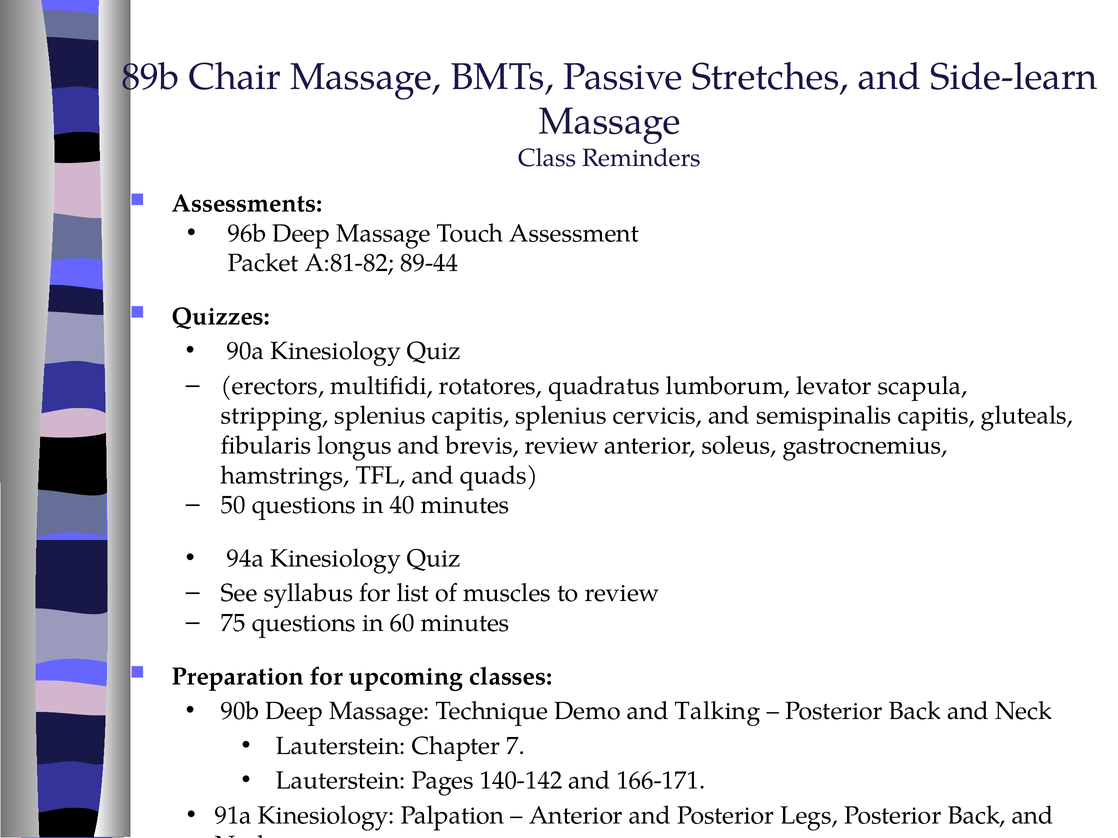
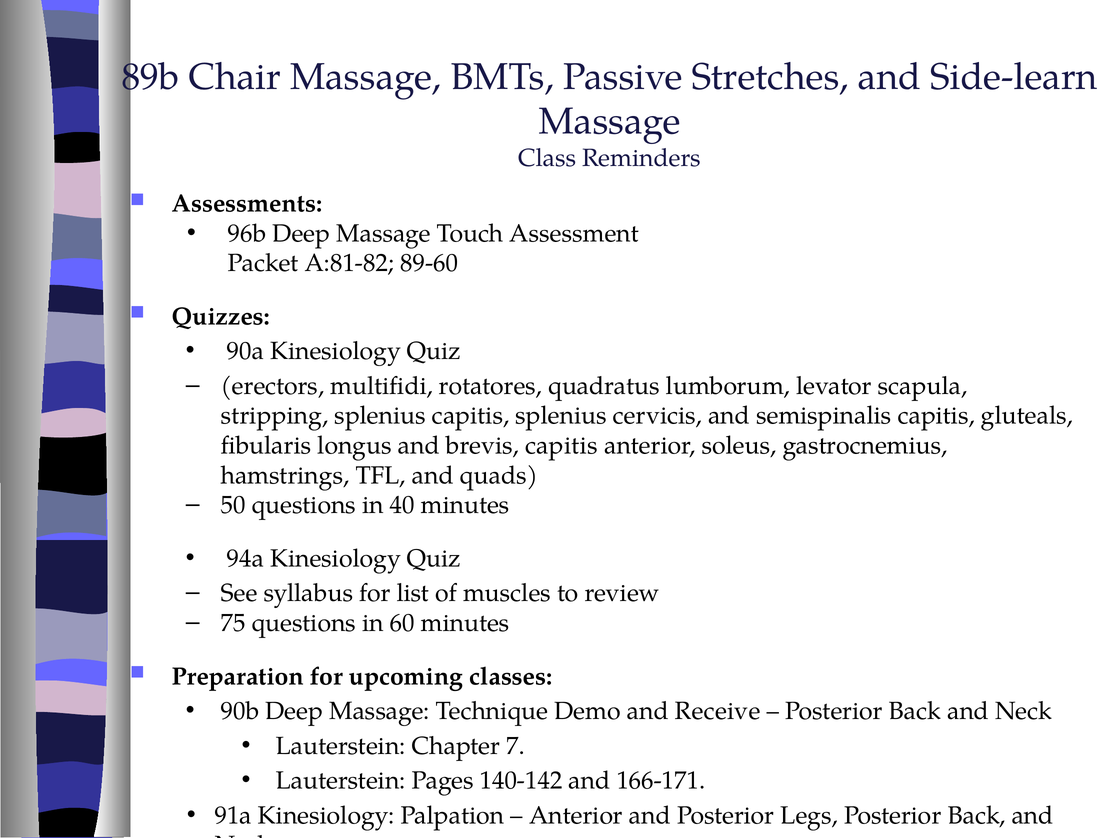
89-44: 89-44 -> 89-60 (429, 263)
brevis review: review -> capitis (561, 446)
Talking: Talking -> Receive (718, 712)
